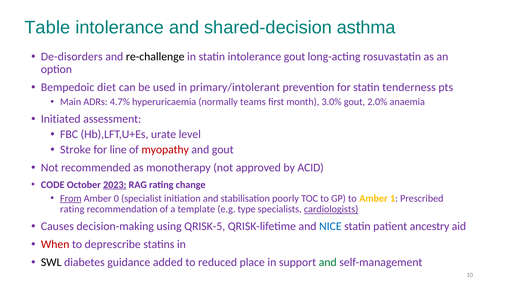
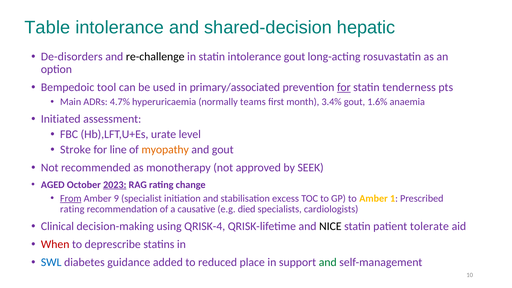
asthma: asthma -> hepatic (366, 27)
diet: diet -> tool (107, 87)
primary/intolerant: primary/intolerant -> primary/associated (235, 87)
for underline: none -> present (344, 87)
3.0%: 3.0% -> 3.4% (332, 102)
2.0%: 2.0% -> 1.6% (377, 102)
myopathy colour: red -> orange (165, 150)
ACID: ACID -> SEEK (311, 168)
CODE: CODE -> AGED (53, 185)
0: 0 -> 9 (116, 198)
poorly: poorly -> excess (286, 198)
template: template -> causative (196, 209)
type: type -> died (247, 209)
cardiologists underline: present -> none (331, 209)
Causes: Causes -> Clinical (57, 226)
QRISK-5: QRISK-5 -> QRISK-4 (205, 226)
NICE colour: blue -> black (330, 226)
ancestry: ancestry -> tolerate (429, 226)
SWL colour: black -> blue (51, 262)
